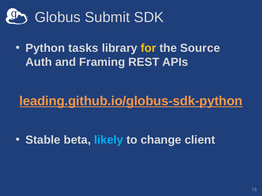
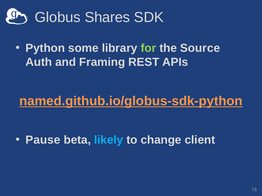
Submit: Submit -> Shares (107, 17)
tasks: tasks -> some (83, 48)
for colour: yellow -> light green (148, 48)
leading.github.io/globus-sdk-python: leading.github.io/globus-sdk-python -> named.github.io/globus-sdk-python (131, 101)
Stable: Stable -> Pause (43, 140)
